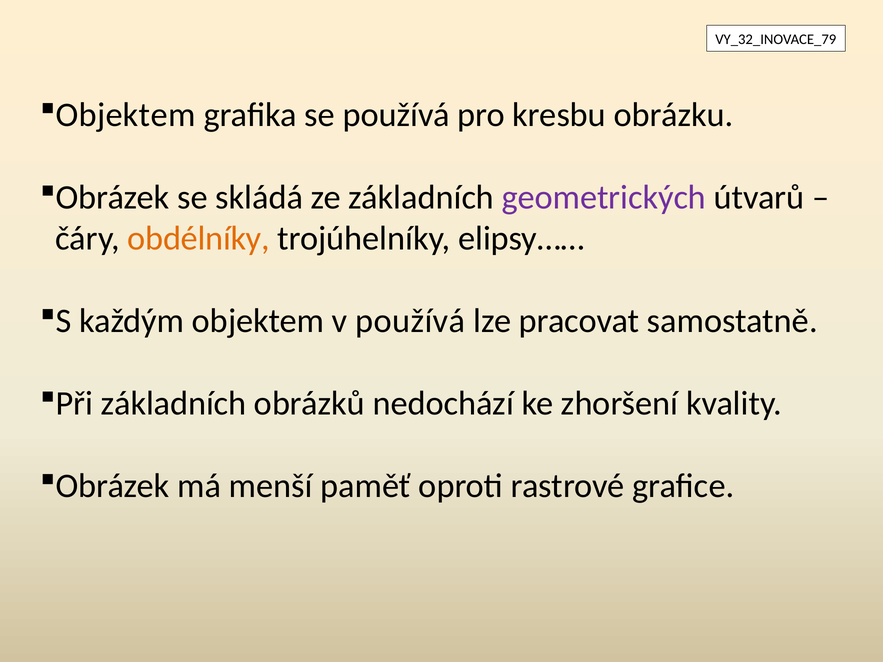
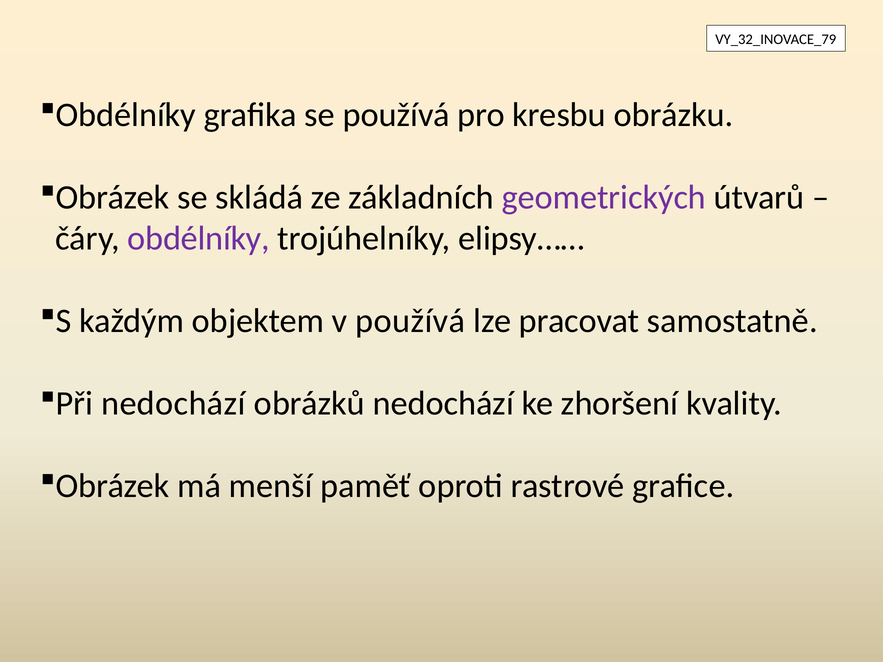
Objektem: Objektem -> Obdélníky (126, 115)
obdélníky colour: orange -> purple (199, 239)
Při základních: základních -> nedochází (173, 404)
